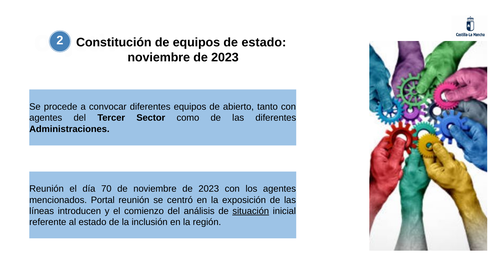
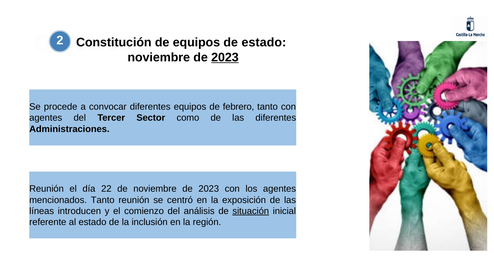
2023 underline: none -> present (225, 57)
abierto: abierto -> febrero (239, 107)
70: 70 -> 22 (106, 189)
mencionados Portal: Portal -> Tanto (103, 200)
